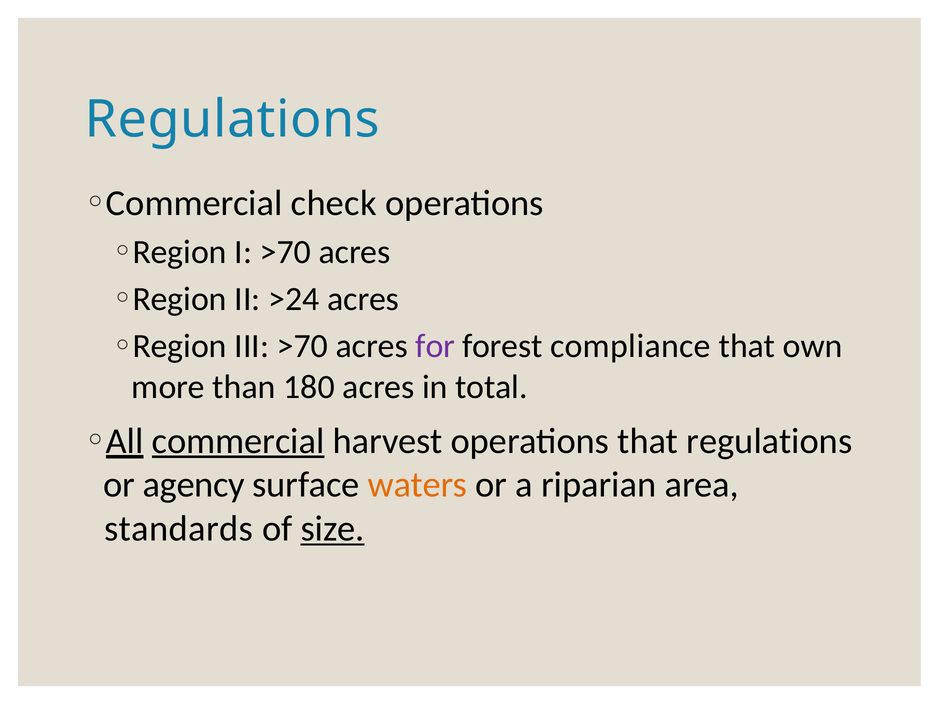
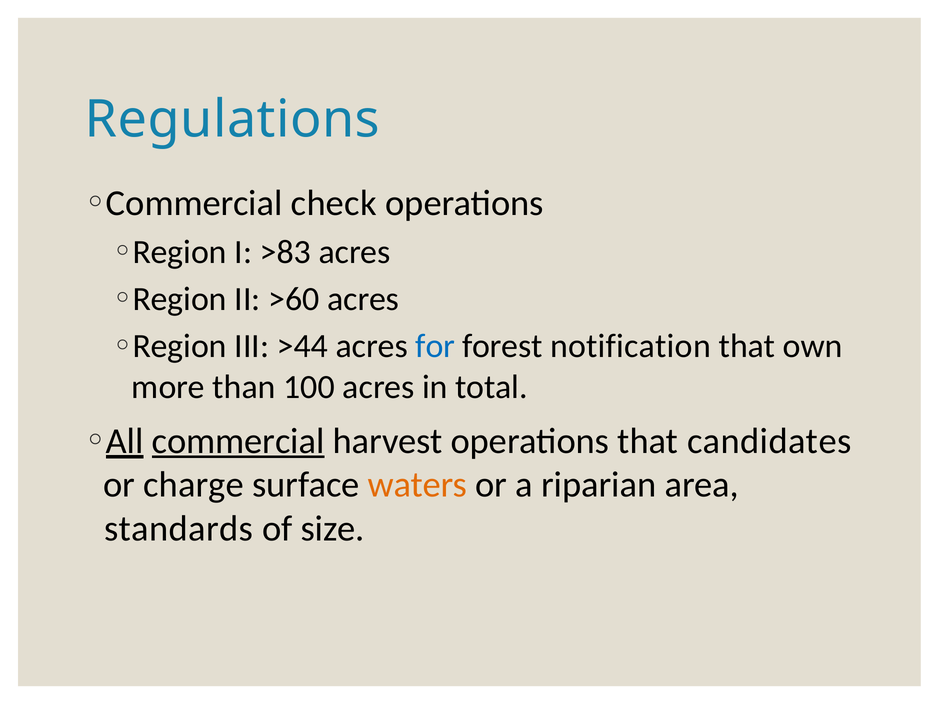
I >70: >70 -> >83 (285, 252)
>24: >24 -> >60 (294, 299)
III >70: >70 -> >44 (302, 346)
for colour: purple -> blue (435, 346)
compliance: compliance -> notification (631, 346)
180: 180 -> 100 (309, 387)
that regulations: regulations -> candidates (769, 441)
agency: agency -> charge (194, 485)
size underline: present -> none (333, 529)
